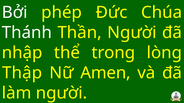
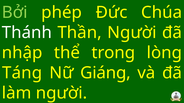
Bởi colour: white -> light green (15, 12)
Thập: Thập -> Táng (22, 73)
Amen: Amen -> Giáng (105, 73)
